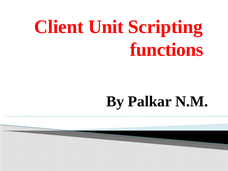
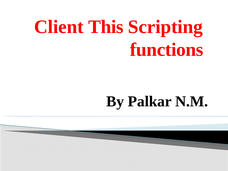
Unit: Unit -> This (106, 27)
